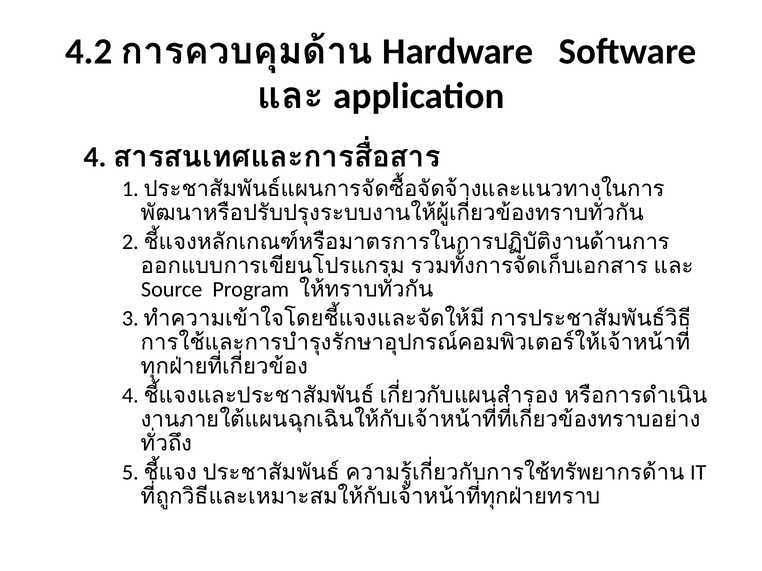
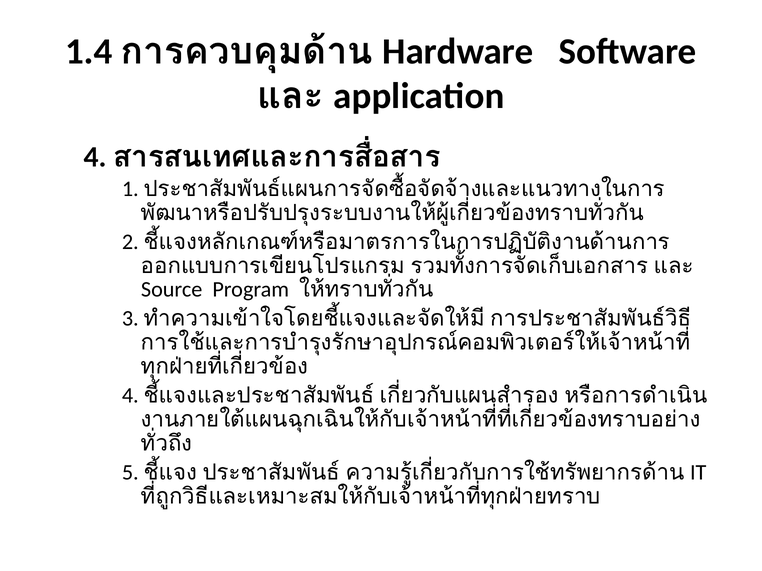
4.2: 4.2 -> 1.4 (89, 51)
